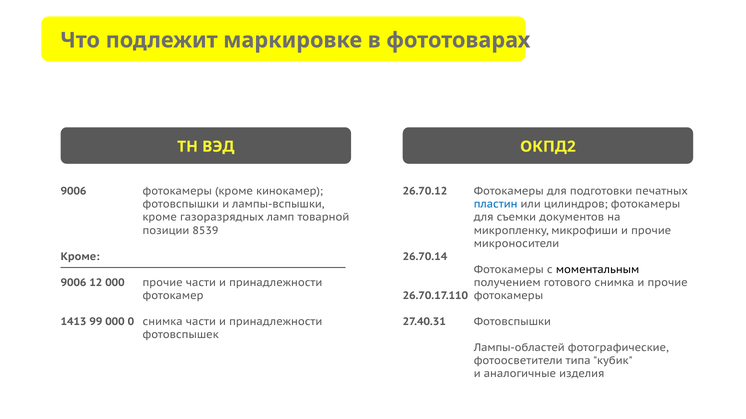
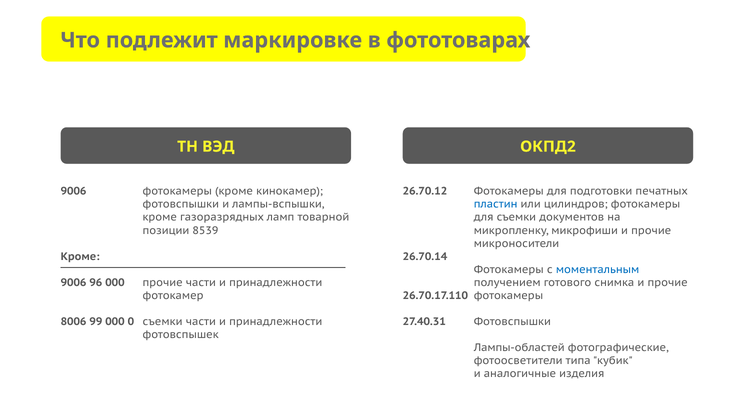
моментальным colour: black -> blue (598, 270)
12: 12 -> 96 (96, 283)
1413: 1413 -> 8006 (74, 322)
снимка: снимка -> съемки (163, 322)
